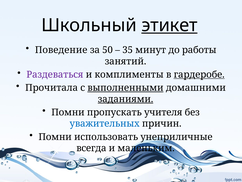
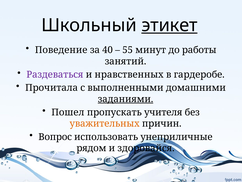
50: 50 -> 40 (108, 50)
35: 35 -> 55 (128, 50)
комплименты: комплименты -> нравственных (129, 74)
гардеробе underline: present -> none (199, 74)
выполненными underline: present -> none (125, 88)
Помни: Помни -> Пошел (68, 112)
уважительных colour: blue -> orange (105, 123)
Помни: Помни -> Вопрос (55, 137)
всегда: всегда -> рядом (91, 148)
маленьким: маленьким -> здоровайся (146, 148)
